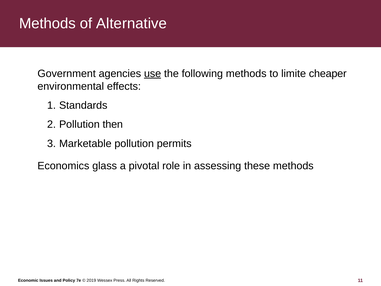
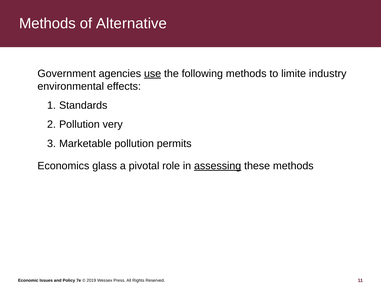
cheaper: cheaper -> industry (328, 74)
then: then -> very (113, 124)
assessing underline: none -> present (218, 166)
